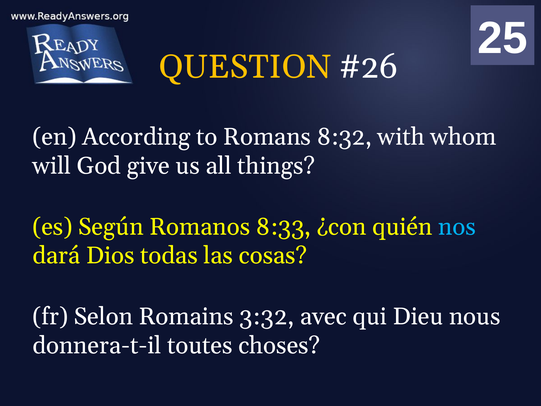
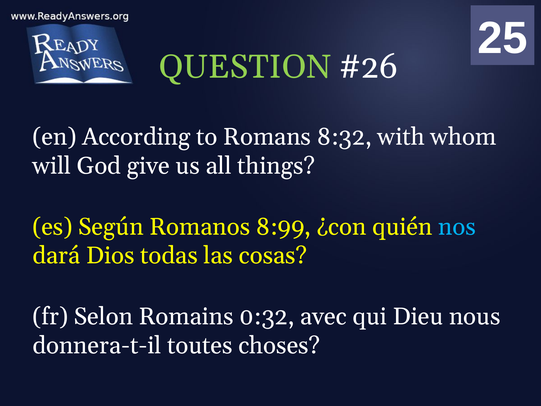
QUESTION colour: yellow -> light green (245, 67)
8:33: 8:33 -> 8:99 (284, 227)
3:32: 3:32 -> 0:32 (267, 316)
